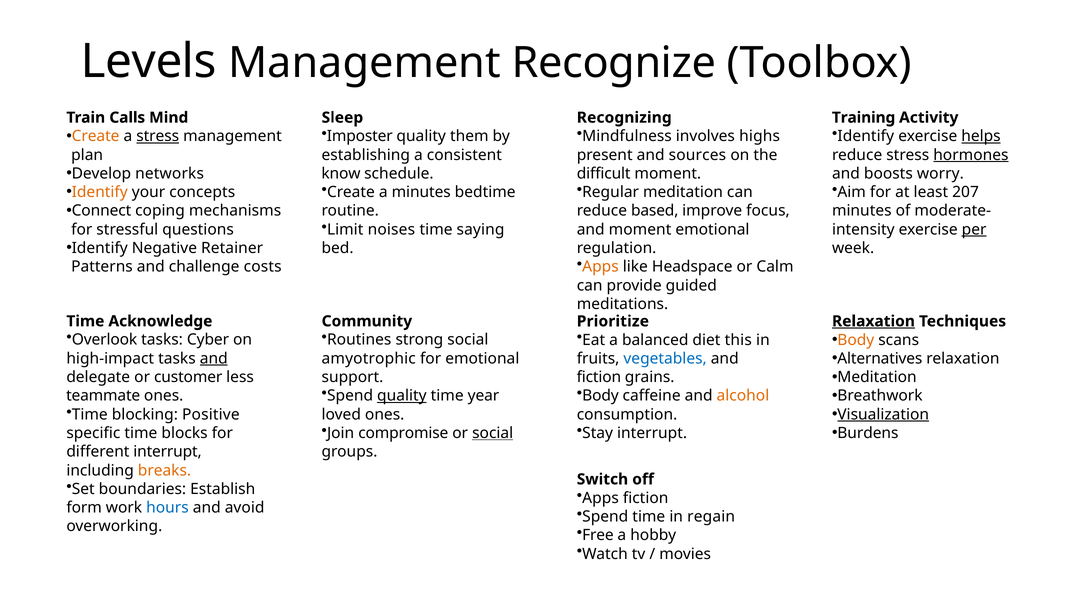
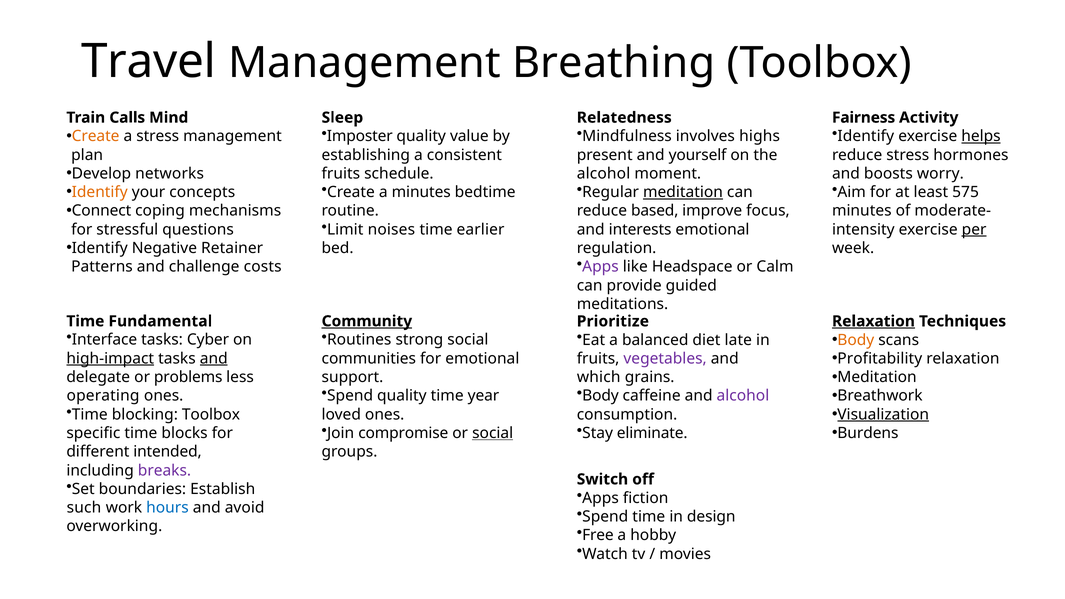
Levels: Levels -> Travel (149, 61)
Recognize: Recognize -> Breathing (614, 63)
Recognizing: Recognizing -> Relatedness (624, 118)
Training: Training -> Fairness (864, 118)
them: them -> value (469, 136)
stress underline: present -> none (158, 136)
sources: sources -> yourself (698, 155)
hormones underline: present -> none (971, 155)
know: know -> fruits (341, 174)
difficult: difficult -> alcohol (604, 174)
meditation underline: none -> present (683, 192)
207: 207 -> 575 (966, 192)
saying: saying -> earlier (481, 229)
and moment: moment -> interests (640, 229)
Apps colour: orange -> purple (600, 267)
Acknowledge: Acknowledge -> Fundamental (160, 321)
Community underline: none -> present (367, 321)
Overlook: Overlook -> Interface (104, 340)
this: this -> late (738, 340)
Alternatives: Alternatives -> Profitability (880, 359)
high-impact underline: none -> present (110, 359)
amyotrophic: amyotrophic -> communities (369, 359)
vegetables colour: blue -> purple (665, 359)
customer: customer -> problems (188, 377)
fiction: fiction -> which (599, 377)
quality underline: present -> none (402, 396)
alcohol colour: orange -> purple (743, 396)
teammate: teammate -> operating (103, 396)
blocking Positive: Positive -> Toolbox (211, 414)
Stay interrupt: interrupt -> eliminate (652, 433)
different interrupt: interrupt -> intended (168, 452)
breaks colour: orange -> purple (164, 470)
form: form -> such (84, 508)
regain: regain -> design (711, 517)
